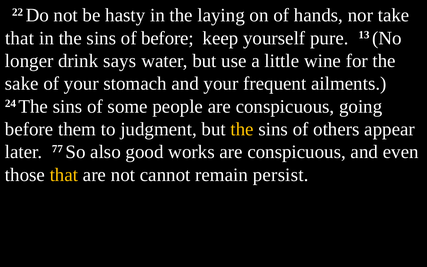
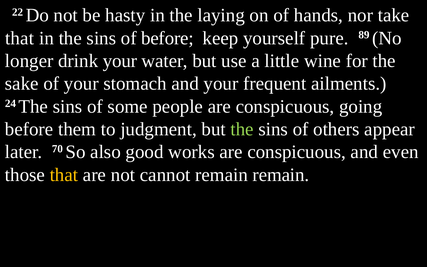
13: 13 -> 89 (364, 35)
drink says: says -> your (120, 61)
the colour: yellow -> light green (242, 129)
77: 77 -> 70 (57, 149)
remain persist: persist -> remain (281, 175)
